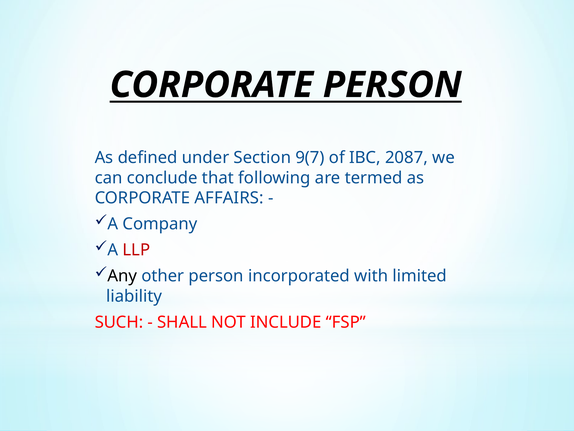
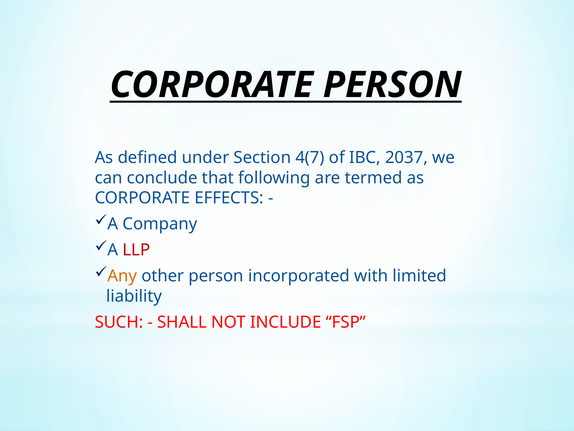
9(7: 9(7 -> 4(7 (310, 158)
2087: 2087 -> 2037 (406, 158)
AFFAIRS: AFFAIRS -> EFFECTS (229, 198)
Any colour: black -> orange (122, 276)
